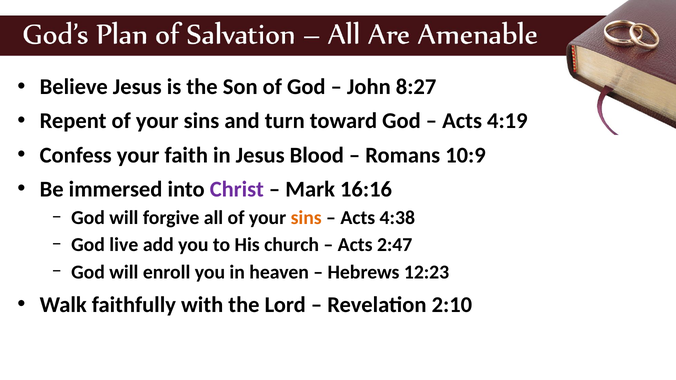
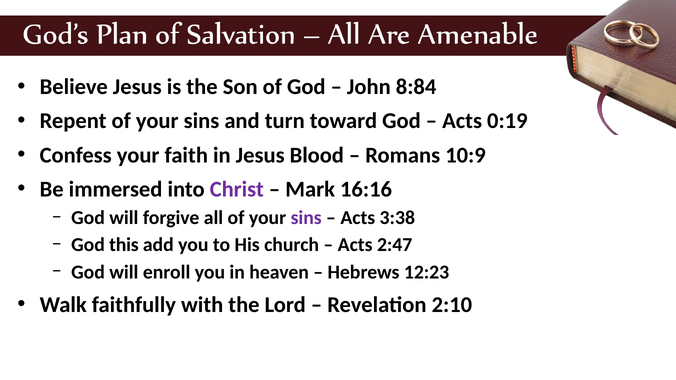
8:27: 8:27 -> 8:84 (416, 87)
4:19: 4:19 -> 0:19 (507, 121)
sins colour: orange -> purple (306, 218)
4:38: 4:38 -> 3:38 (397, 218)
live: live -> this (124, 245)
